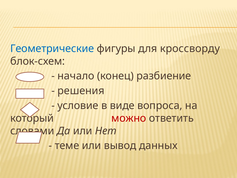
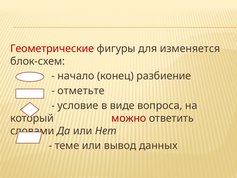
Геометрические colour: blue -> red (52, 49)
кроссворду: кроссворду -> изменяется (190, 49)
решения: решения -> отметьте (81, 91)
